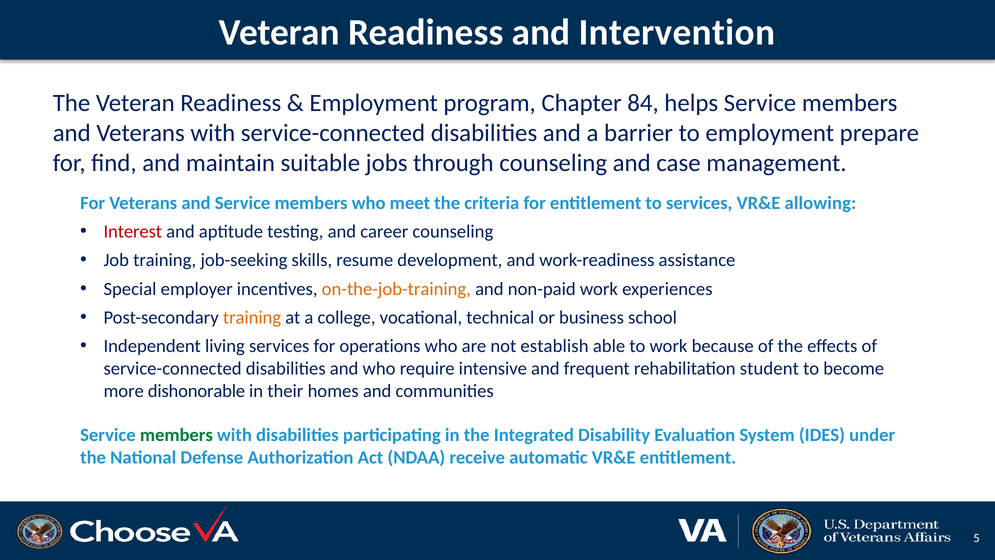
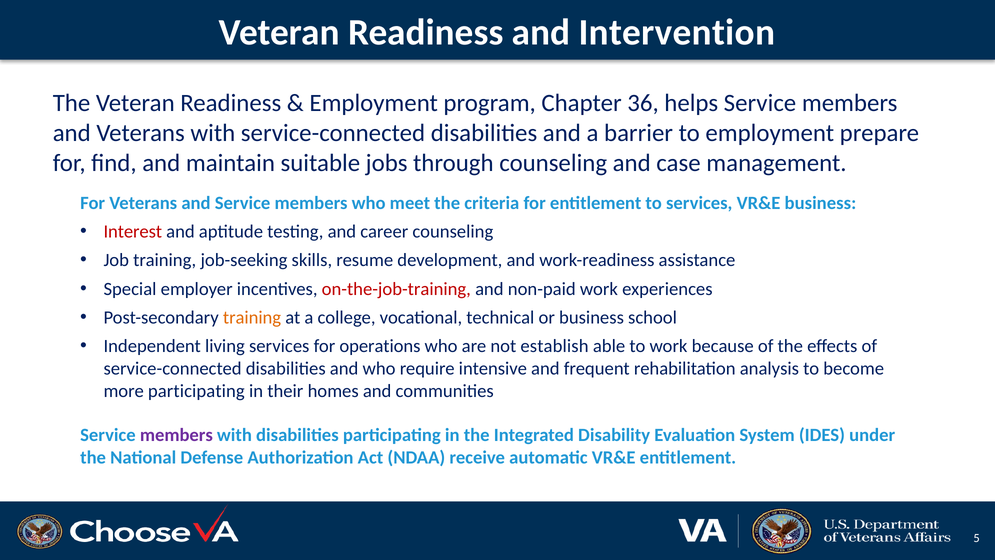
84: 84 -> 36 (643, 103)
VR&E allowing: allowing -> business (820, 203)
on-the-job-training colour: orange -> red (396, 289)
student: student -> analysis (769, 368)
more dishonorable: dishonorable -> participating (196, 391)
members colour: green -> purple (176, 435)
